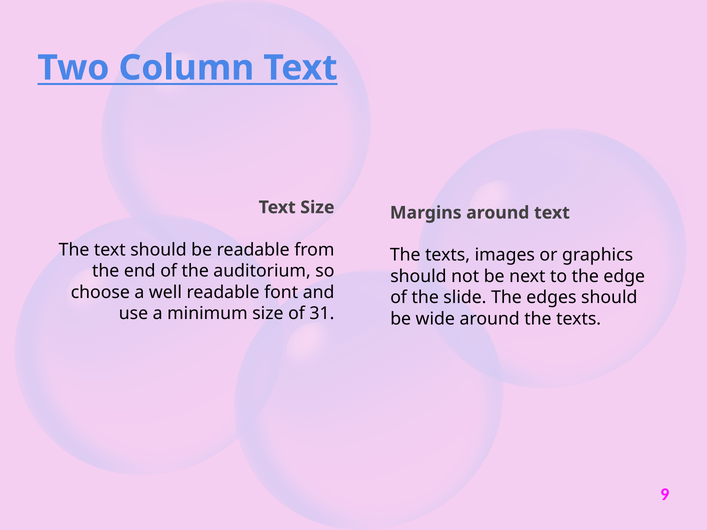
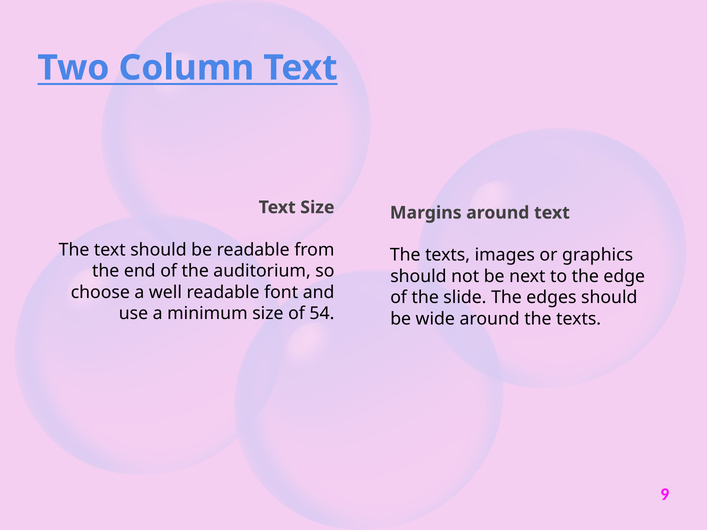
31: 31 -> 54 (322, 314)
